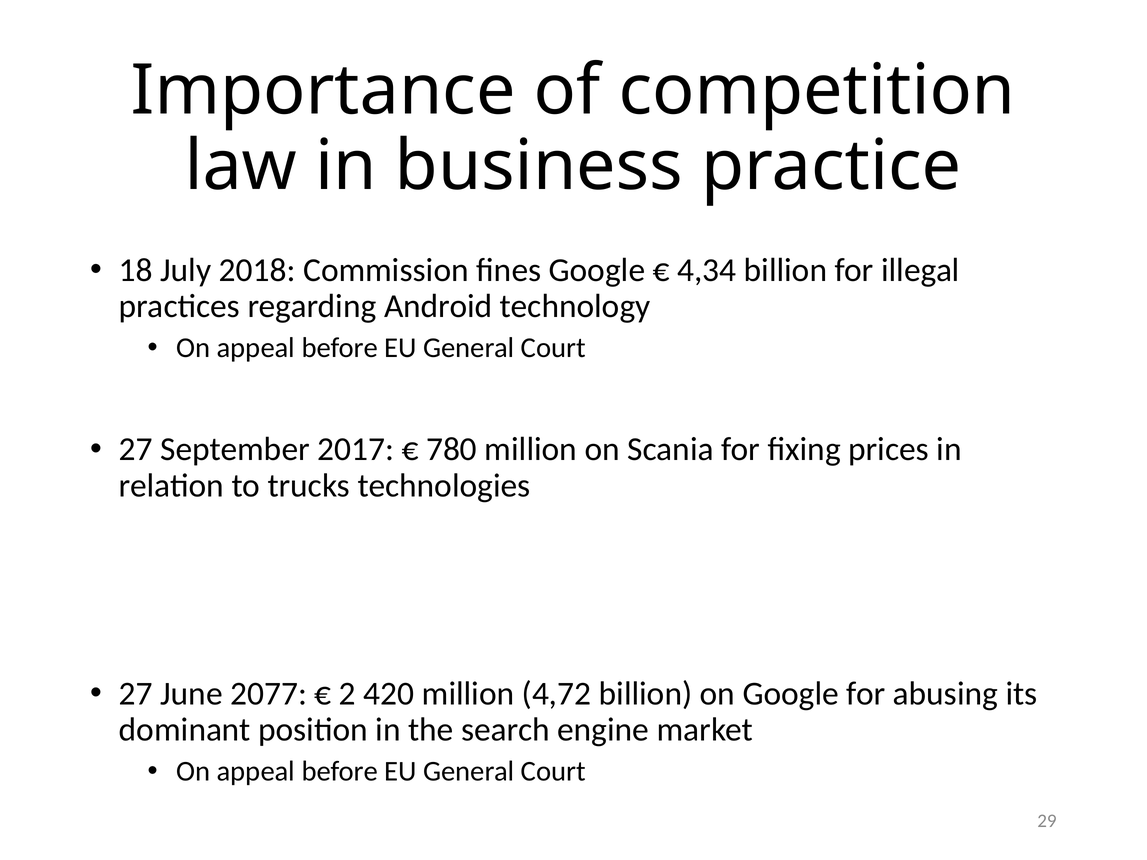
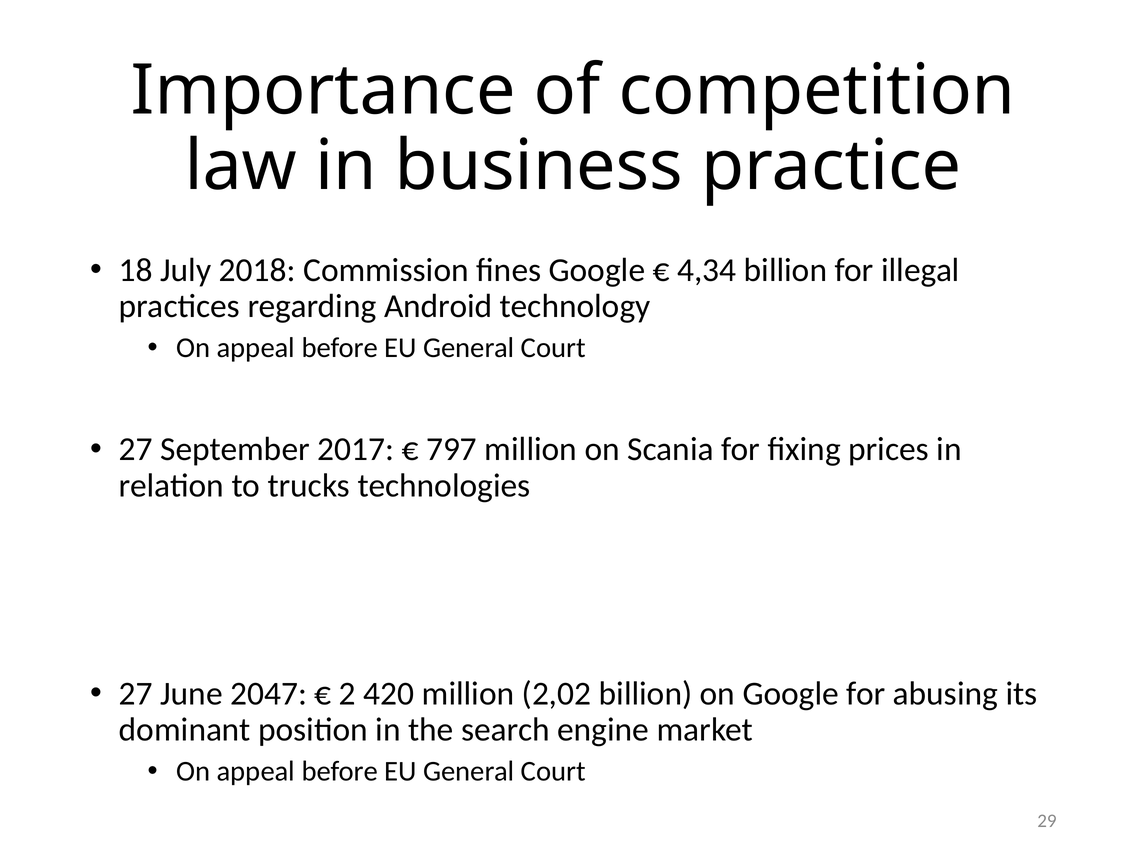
780: 780 -> 797 (451, 450)
2077: 2077 -> 2047 (269, 694)
4,72: 4,72 -> 2,02 (557, 694)
